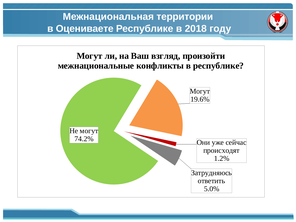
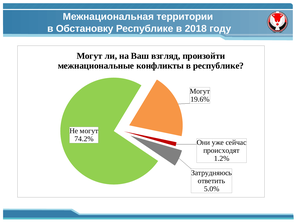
Оцениваете: Оцениваете -> Обстановку (85, 29)
